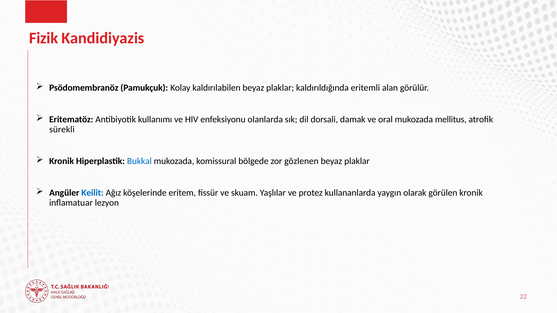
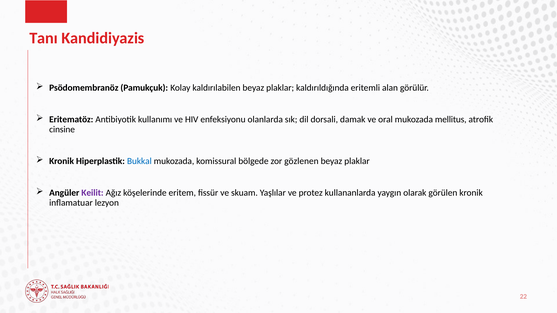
Fizik: Fizik -> Tanı (44, 38)
sürekli: sürekli -> cinsine (62, 130)
Keilit colour: blue -> purple (92, 193)
